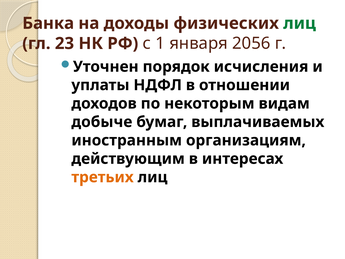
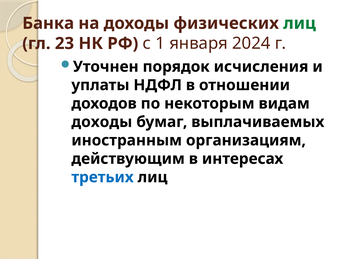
2056: 2056 -> 2024 (251, 43)
добыче: добыче -> доходы (102, 122)
третьих colour: orange -> blue (103, 177)
